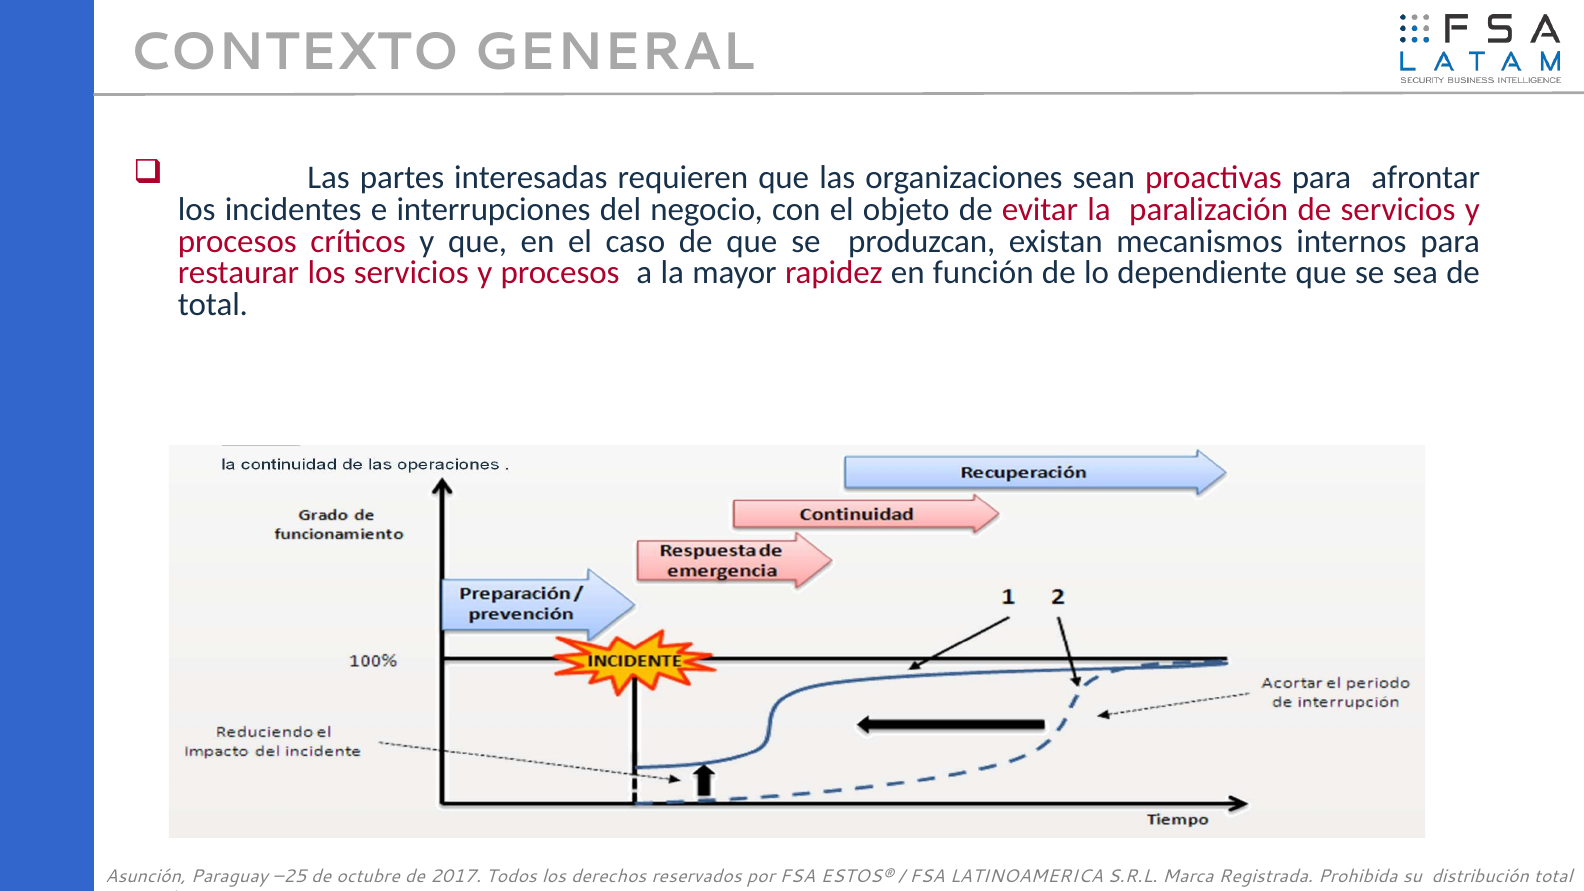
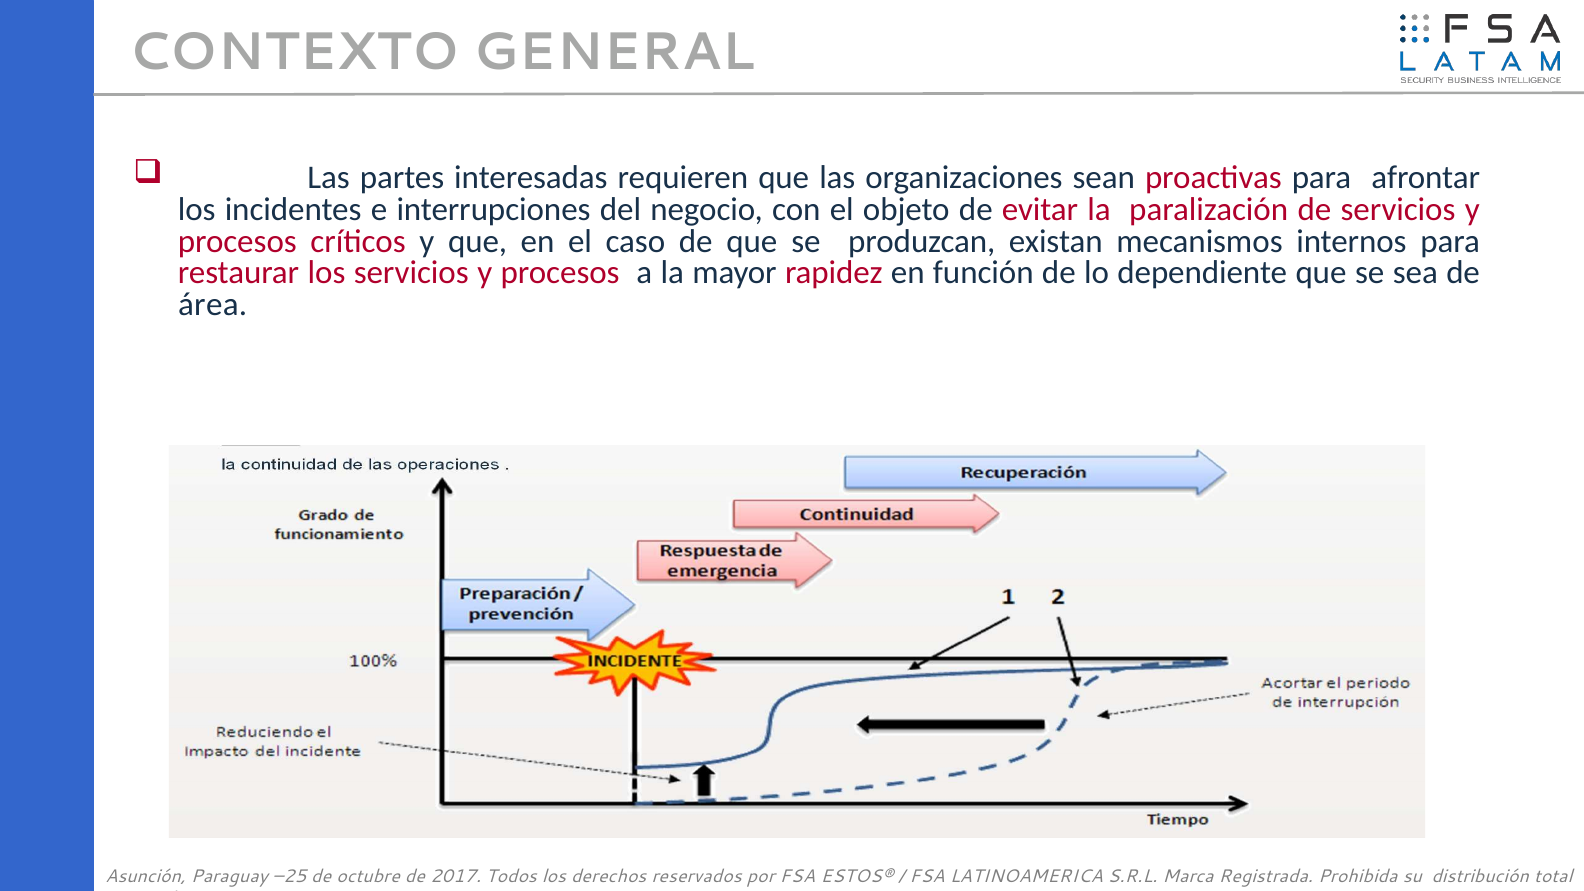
total: total -> área (213, 305)
